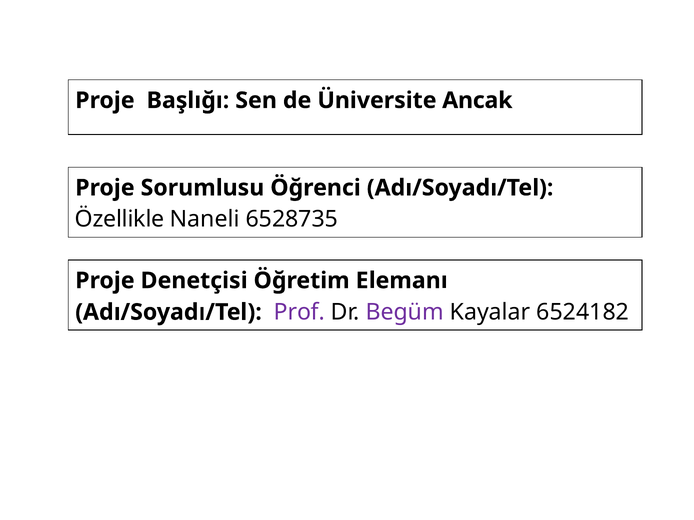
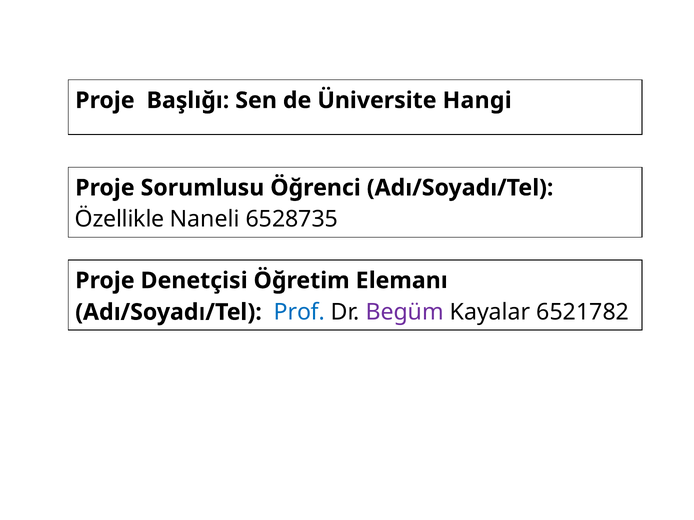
Ancak: Ancak -> Hangi (477, 100)
Prof colour: purple -> blue (299, 312)
6524182: 6524182 -> 6521782 (583, 312)
